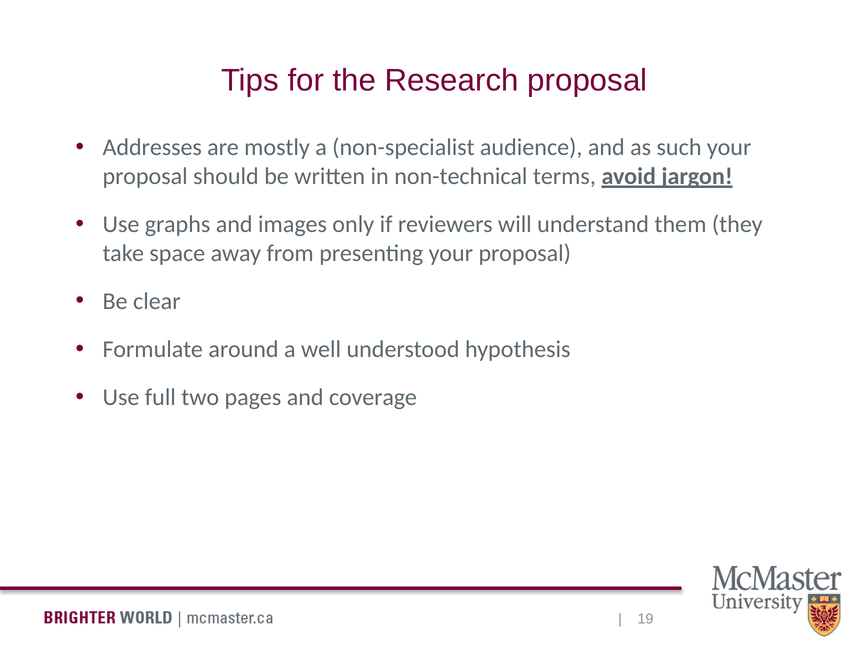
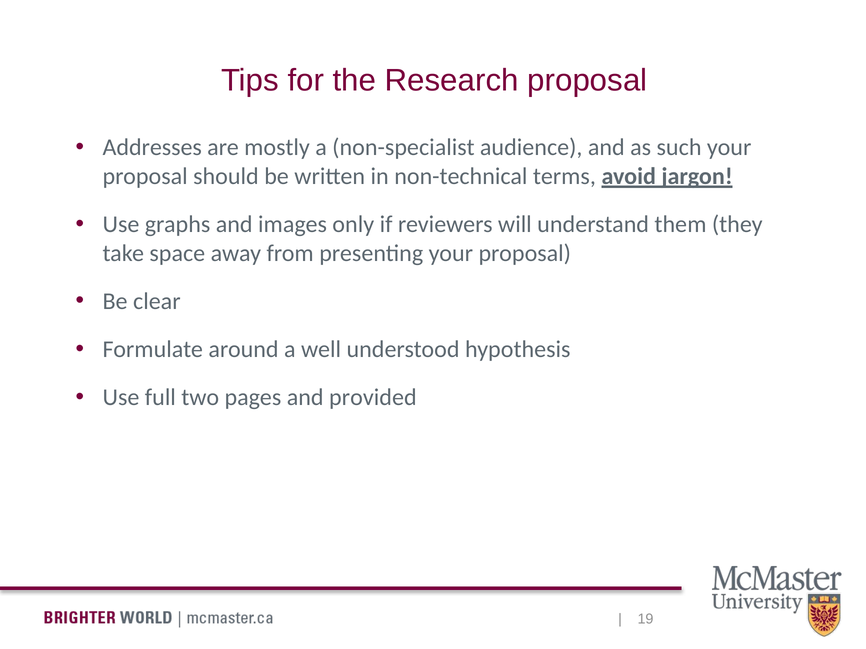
coverage: coverage -> provided (373, 398)
